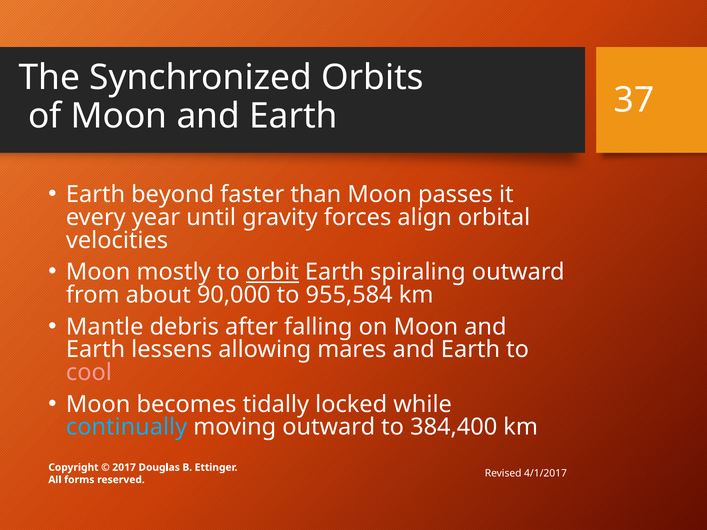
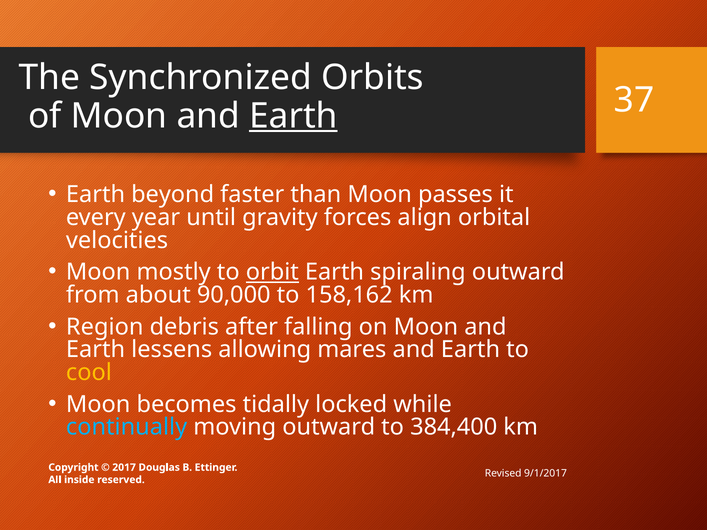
Earth underline: none -> present (293, 116)
955,584: 955,584 -> 158,162 (349, 295)
Mantle: Mantle -> Region (105, 327)
cool colour: pink -> yellow (89, 373)
4/1/2017: 4/1/2017 -> 9/1/2017 (546, 474)
forms: forms -> inside (79, 480)
